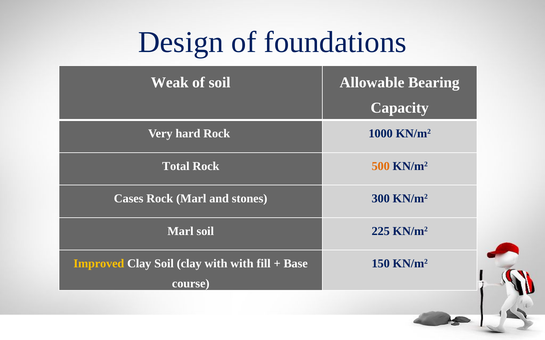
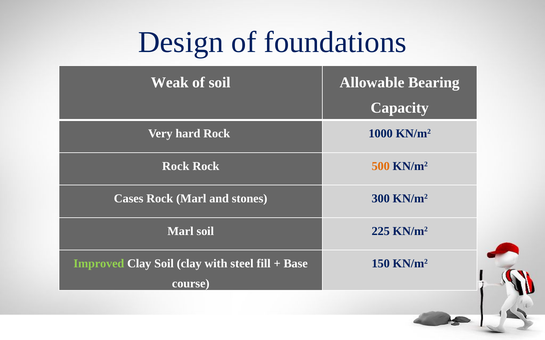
Total: Total -> Rock (176, 166)
Improved colour: yellow -> light green (99, 264)
with with: with -> steel (242, 264)
